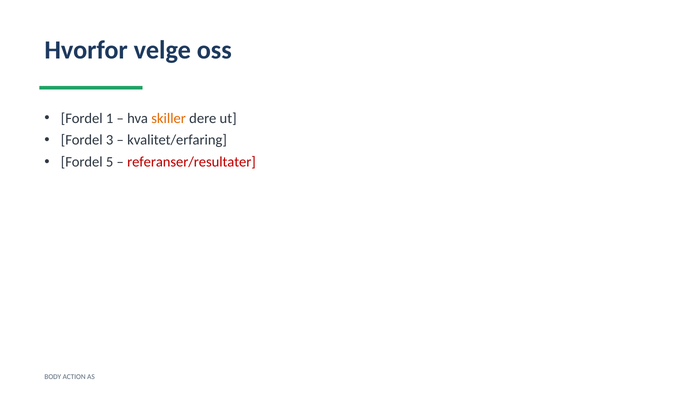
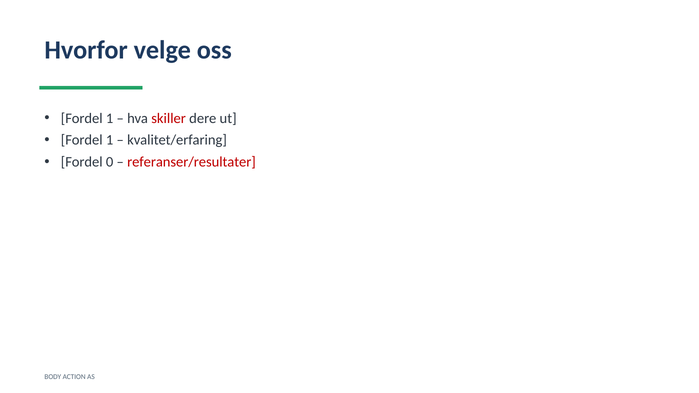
skiller colour: orange -> red (169, 118)
3: 3 -> 1 (110, 140)
5: 5 -> 0 (110, 162)
